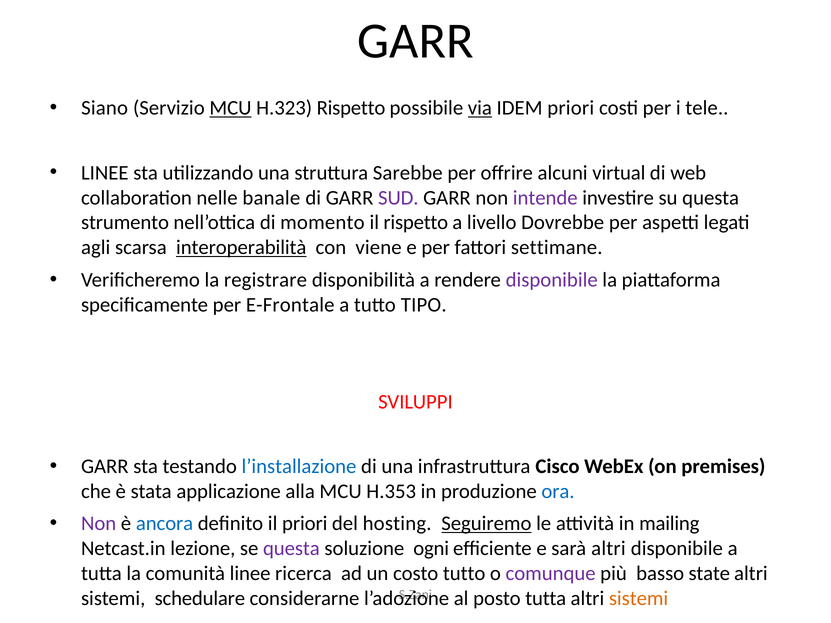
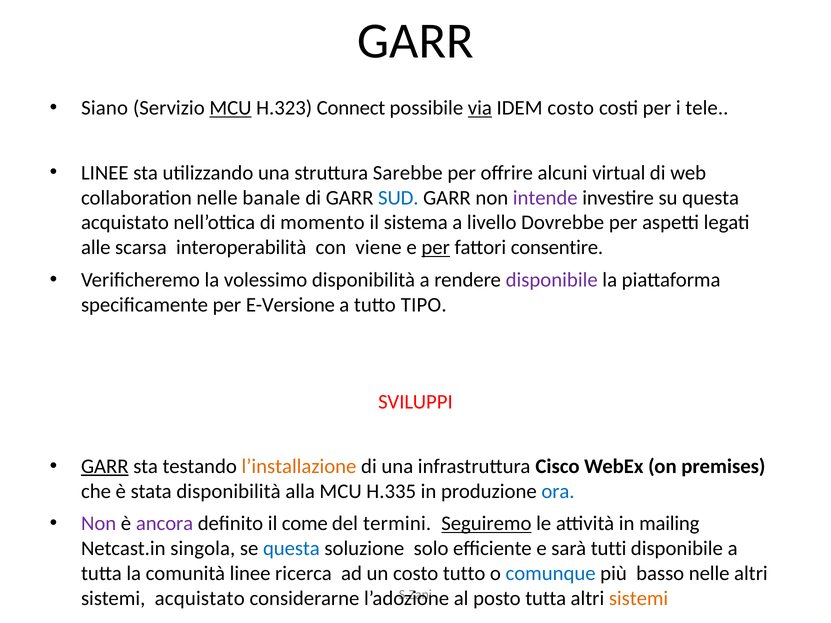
H.323 Rispetto: Rispetto -> Connect (351, 108)
IDEM priori: priori -> costo (571, 108)
SUD colour: purple -> blue (398, 198)
strumento: strumento -> acquistato (125, 223)
il rispetto: rispetto -> sistema (416, 223)
agli: agli -> alle (96, 248)
interoperabilità underline: present -> none (241, 248)
per underline: none -> present (436, 248)
settimane: settimane -> consentire (557, 248)
registrare: registrare -> volessimo (266, 280)
E-Frontale: E-Frontale -> E-Versione (290, 305)
GARR underline: none -> present (105, 466)
l’installazione colour: blue -> orange (299, 466)
stata applicazione: applicazione -> disponibilità (229, 491)
H.353: H.353 -> H.335 (391, 491)
ancora colour: blue -> purple (165, 524)
il priori: priori -> come (305, 524)
hosting: hosting -> termini (397, 524)
lezione: lezione -> singola (203, 549)
questa colour: purple -> blue (291, 549)
ogni: ogni -> solo (431, 549)
sarà altri: altri -> tutti (609, 549)
comunque colour: purple -> blue (551, 574)
basso state: state -> nelle (709, 574)
sistemi schedulare: schedulare -> acquistato (200, 599)
